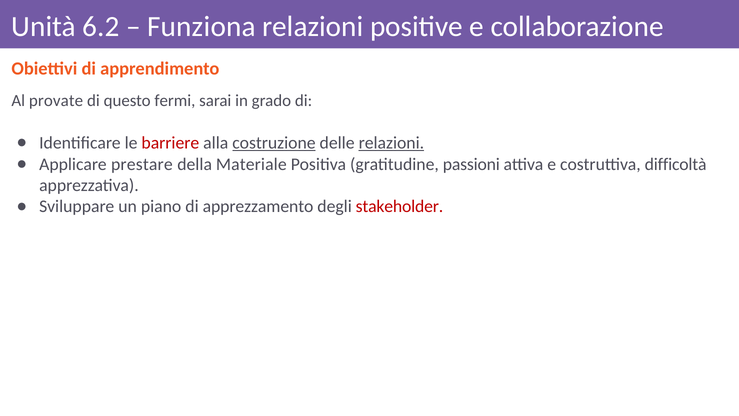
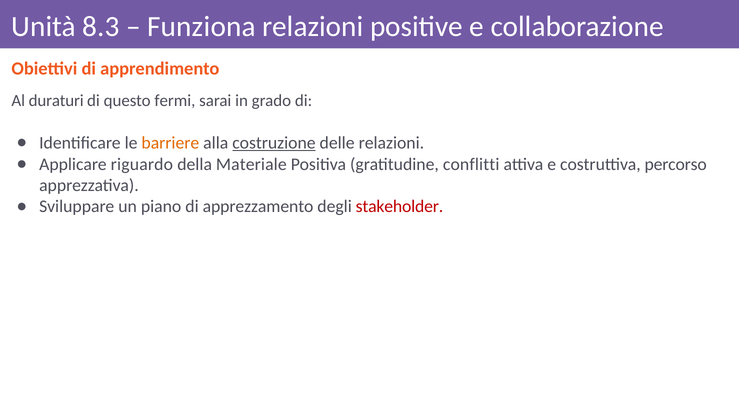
6.2: 6.2 -> 8.3 (101, 26)
provate: provate -> duraturi (56, 100)
barriere colour: red -> orange (170, 143)
relazioni underline: present -> none (391, 143)
prestare: prestare -> riguardo (142, 164)
passioni: passioni -> conflitti (471, 164)
difficoltà: difficoltà -> percorso (676, 164)
